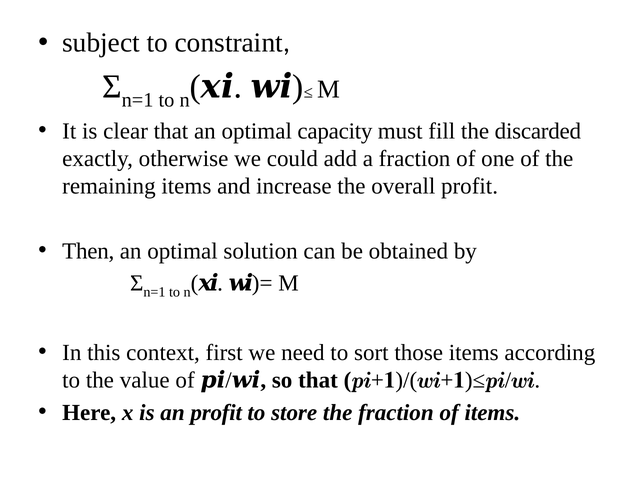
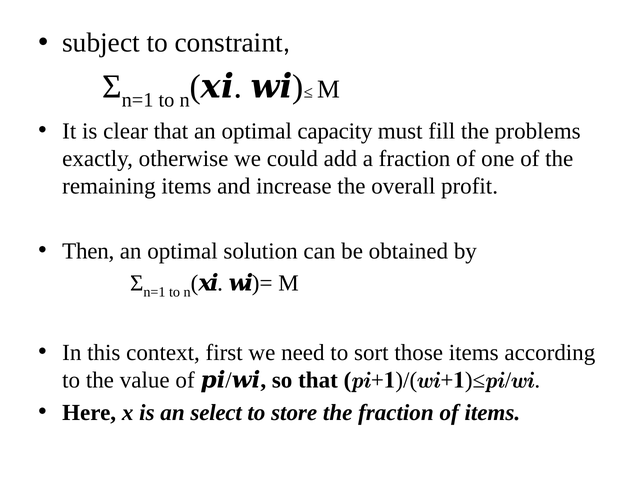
discarded: discarded -> problems (538, 131)
an profit: profit -> select (216, 413)
